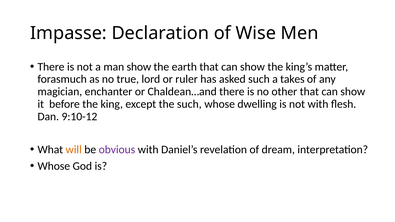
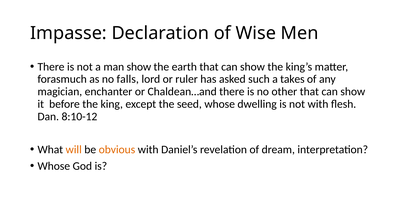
true: true -> falls (128, 79)
the such: such -> seed (189, 104)
9:10-12: 9:10-12 -> 8:10-12 (79, 117)
obvious colour: purple -> orange (117, 150)
